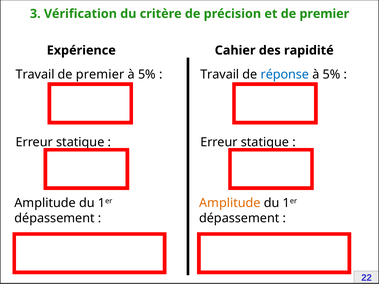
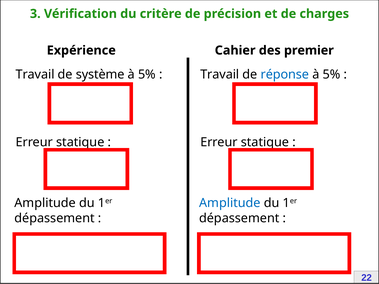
et de premier: premier -> charges (324, 14)
rapidité: rapidité -> premier (309, 50)
premier: premier -> système (100, 74)
Amplitude colour: orange -> blue (230, 203)
